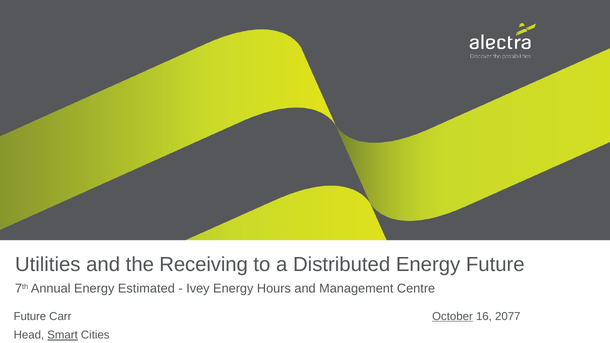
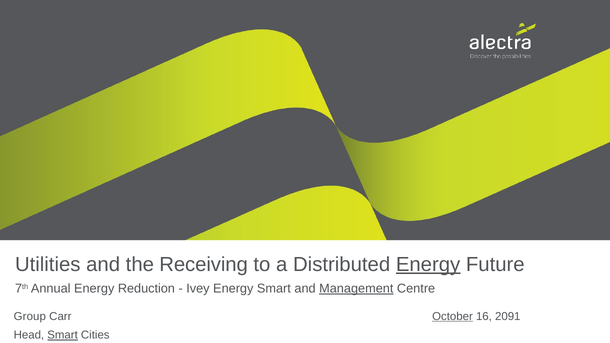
Energy underline: none -> present (428, 265)
Estimated: Estimated -> Reduction (146, 289)
Energy Hours: Hours -> Smart (274, 289)
Management underline: none -> present (356, 289)
Future: Future -> Group (30, 317)
2077: 2077 -> 2091 (508, 317)
